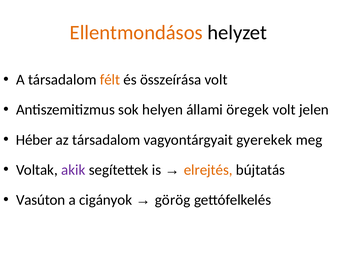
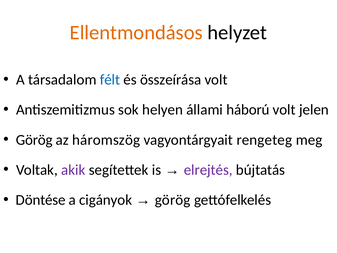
félt colour: orange -> blue (110, 80)
öregek: öregek -> háború (248, 110)
Héber: Héber -> Görög (34, 140)
az társadalom: társadalom -> háromszög (106, 140)
gyerekek: gyerekek -> rengeteg (264, 140)
elrejtés colour: orange -> purple (208, 170)
Vasúton: Vasúton -> Döntése (41, 200)
